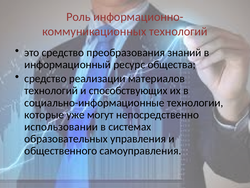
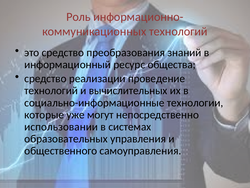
материалов: материалов -> проведение (156, 78)
способствующих: способствующих -> вычислительных (128, 90)
